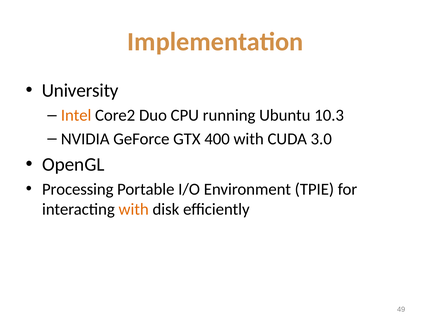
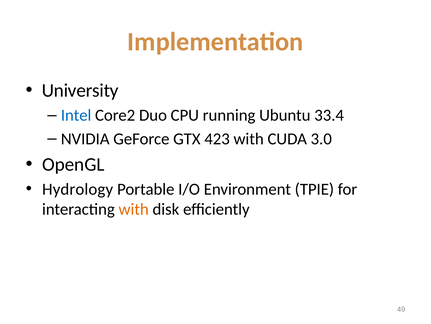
Intel colour: orange -> blue (76, 115)
10.3: 10.3 -> 33.4 (329, 115)
400: 400 -> 423 (217, 139)
Processing: Processing -> Hydrology (78, 189)
